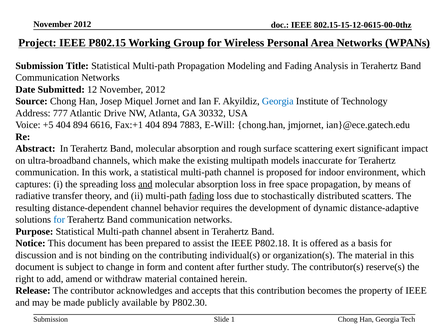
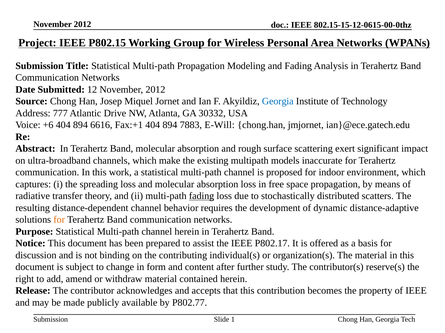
+5: +5 -> +6 (48, 125)
and underline: present -> none (145, 185)
for colour: blue -> orange (59, 220)
channel absent: absent -> herein (187, 232)
P802.18: P802.18 -> P802.17 (272, 244)
P802.30: P802.30 -> P802.77 (190, 303)
